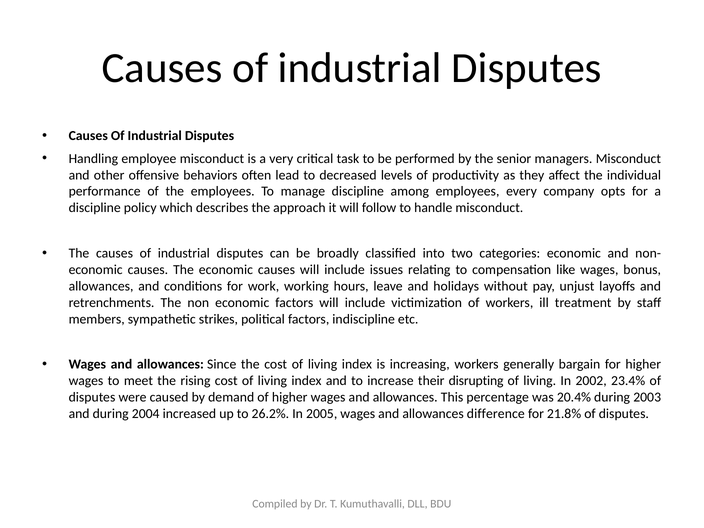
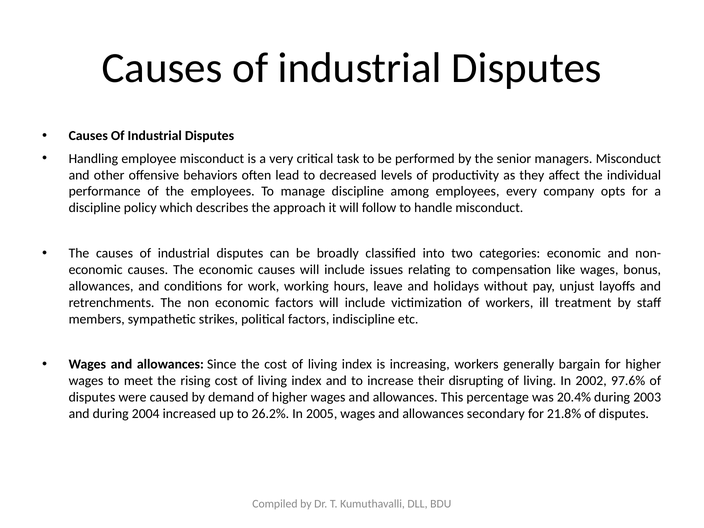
23.4%: 23.4% -> 97.6% (628, 381)
difference: difference -> secondary (496, 414)
